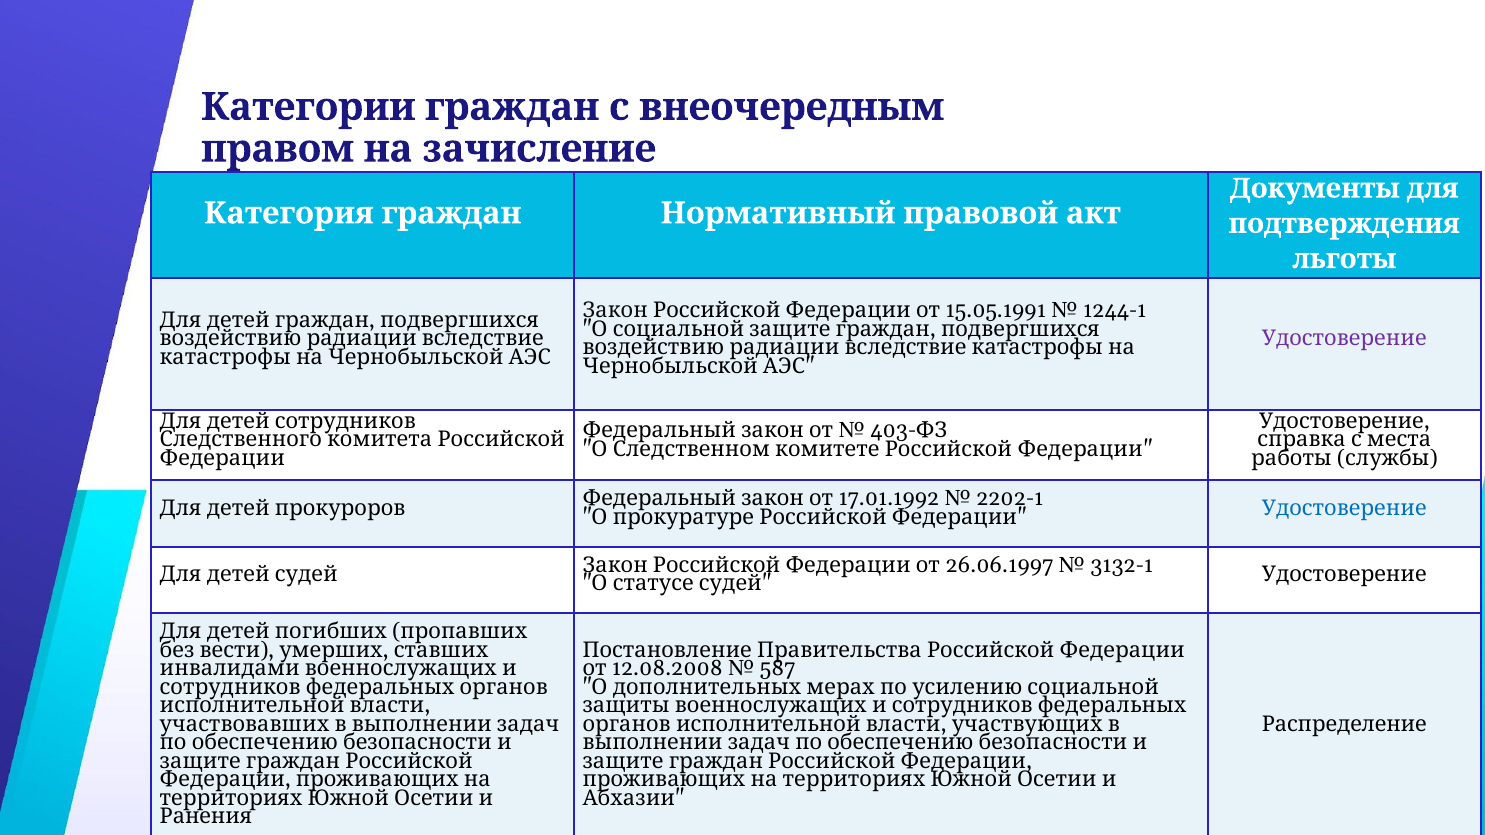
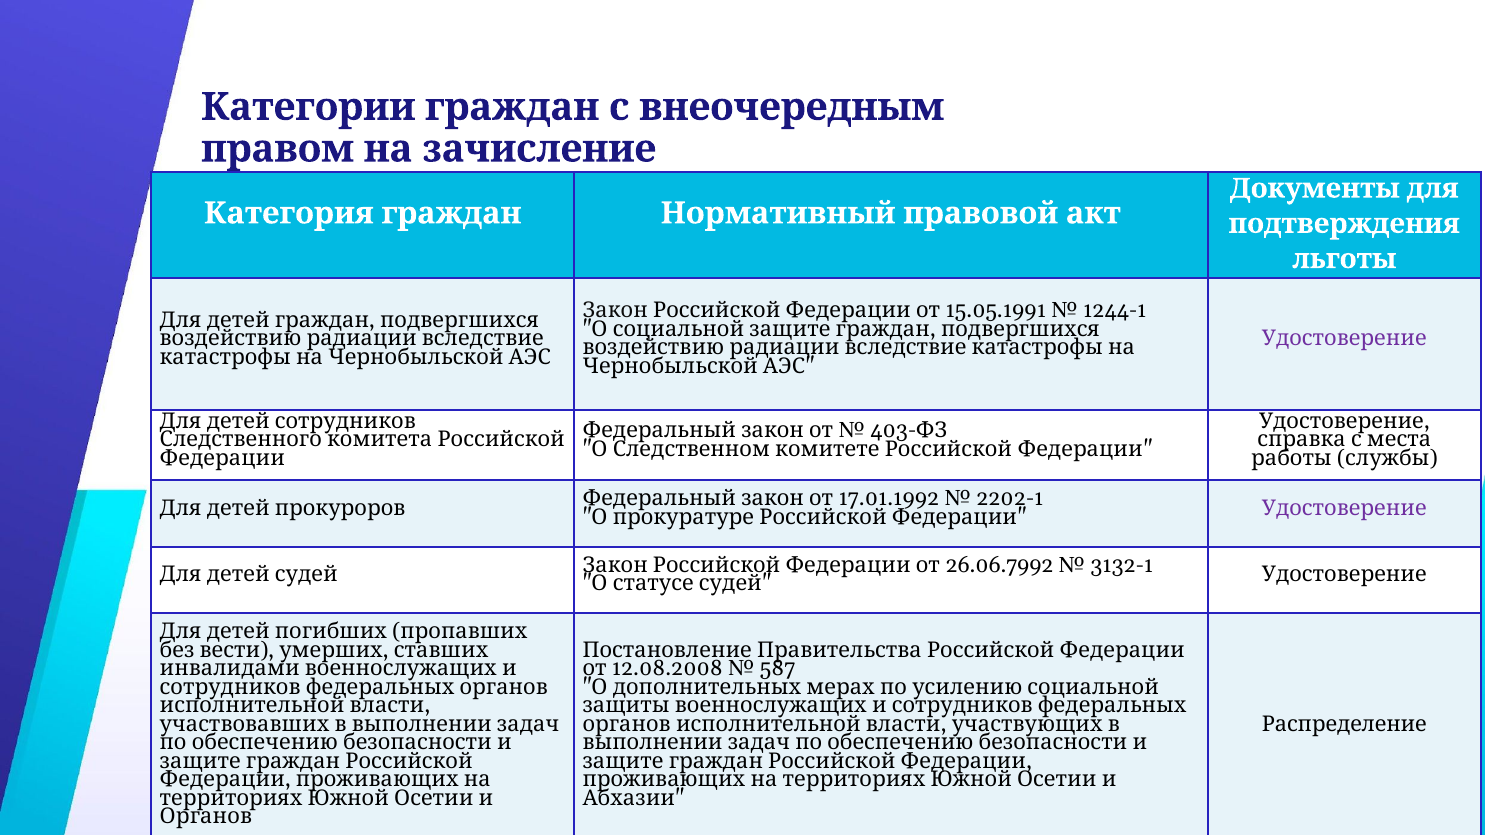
Удостоверение colour: blue -> purple (1344, 508)
26.06.1997: 26.06.1997 -> 26.06.7992 (1000, 565)
Ранения: Ранения -> Органов (206, 817)
